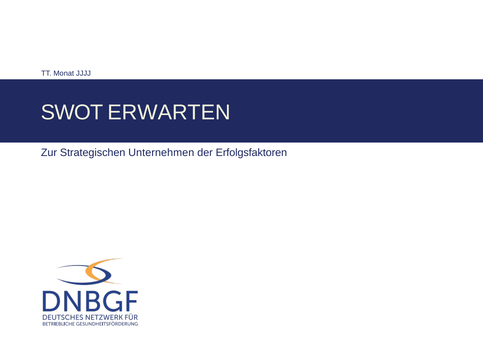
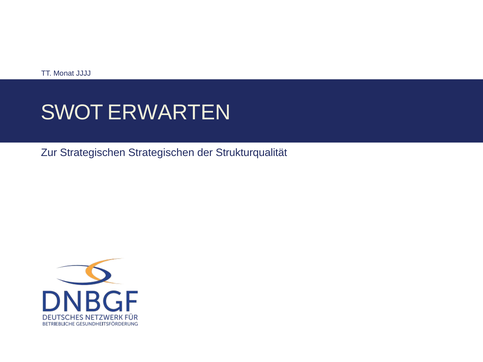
Strategischen Unternehmen: Unternehmen -> Strategischen (161, 153)
Erfolgsfaktoren: Erfolgsfaktoren -> Strukturqualität (251, 153)
